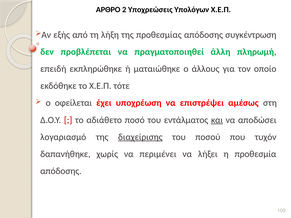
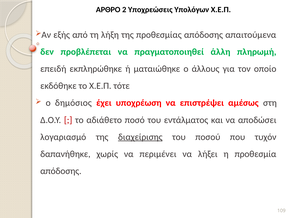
συγκέντρωση: συγκέντρωση -> απαιτούμενα (251, 35)
οφείλεται: οφείλεται -> δημόσιος (73, 103)
και underline: present -> none (217, 120)
